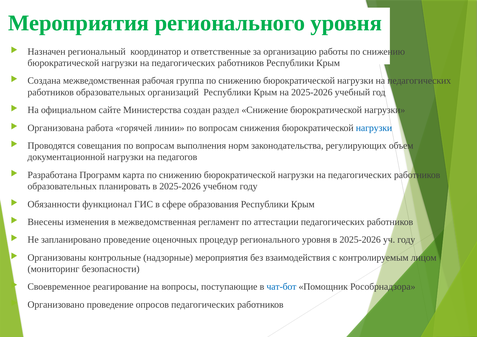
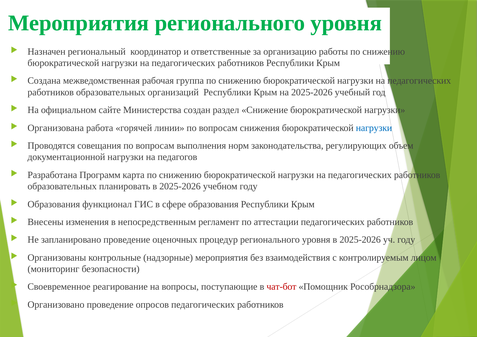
Обязанности: Обязанности -> Образования (54, 204)
в межведомственная: межведомственная -> непосредственным (157, 222)
чат-бот colour: blue -> red (281, 287)
